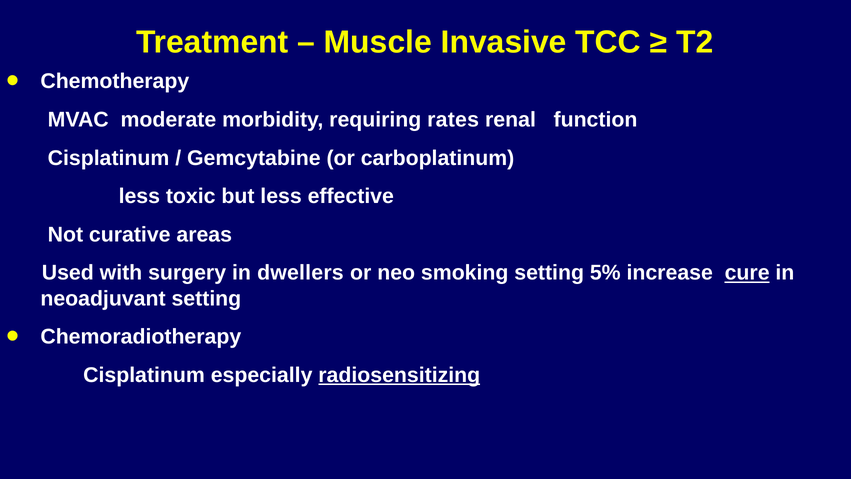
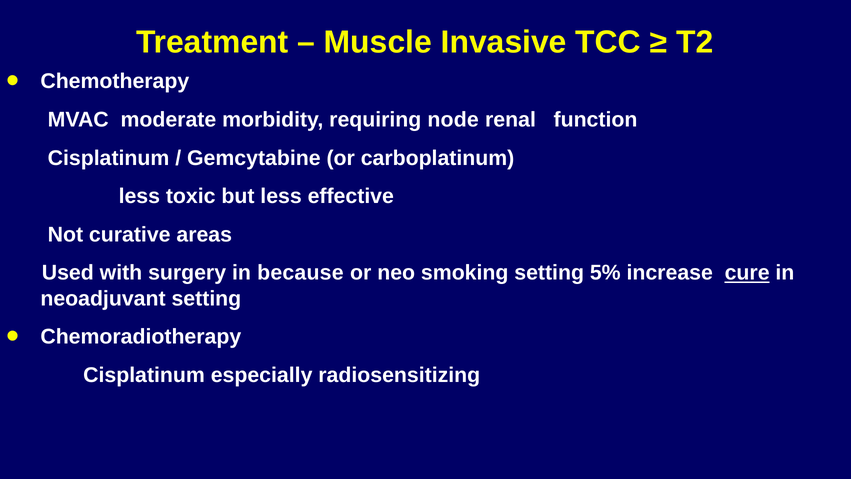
rates: rates -> node (453, 120)
dwellers: dwellers -> because (300, 273)
radiosensitizing underline: present -> none (399, 375)
